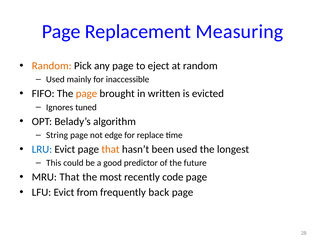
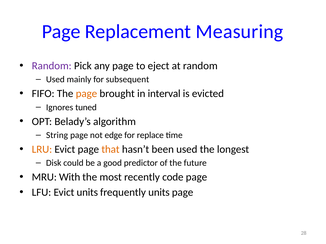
Random colour: orange -> purple (52, 66)
inaccessible: inaccessible -> subsequent (128, 80)
written: written -> interval (164, 94)
LRU colour: blue -> orange (42, 150)
This: This -> Disk (54, 163)
MRU That: That -> With (70, 178)
Evict from: from -> units (87, 193)
frequently back: back -> units (159, 193)
